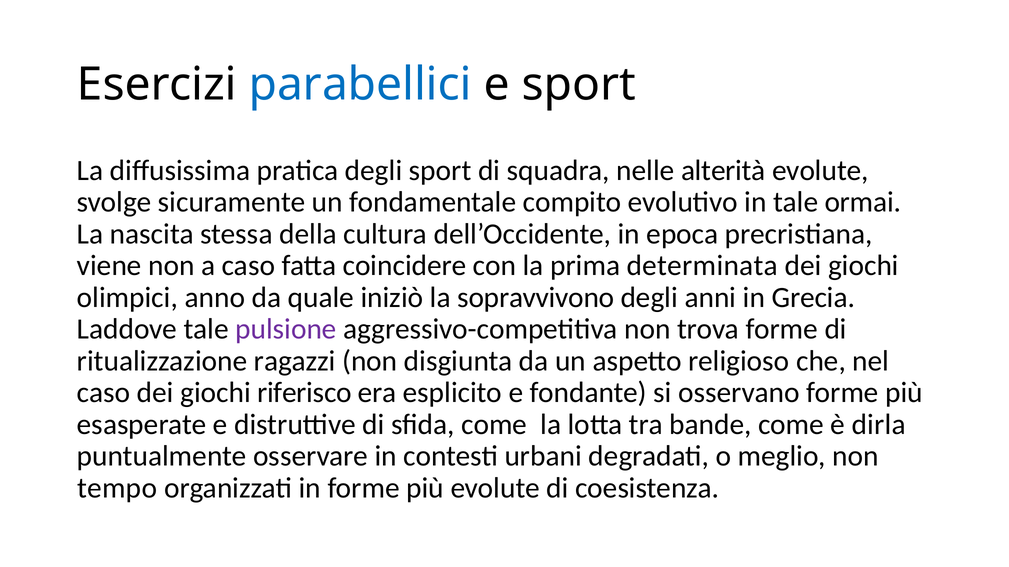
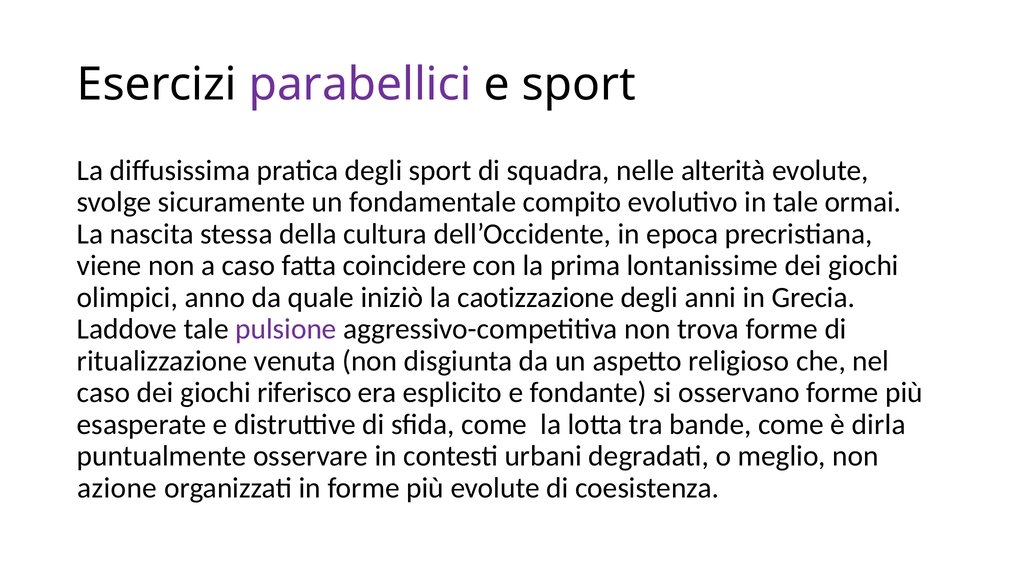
parabellici colour: blue -> purple (360, 85)
determinata: determinata -> lontanissime (702, 266)
sopravvivono: sopravvivono -> caotizzazione (536, 298)
ragazzi: ragazzi -> venuta (295, 361)
tempo: tempo -> azione (117, 488)
